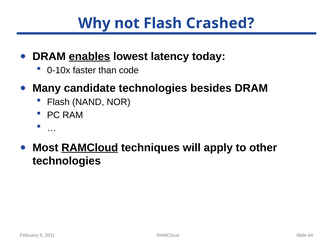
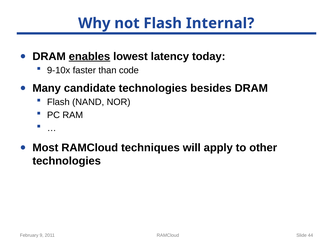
Crashed: Crashed -> Internal (220, 23)
0-10x: 0-10x -> 9-10x (59, 70)
RAMCloud underline: present -> none (90, 147)
